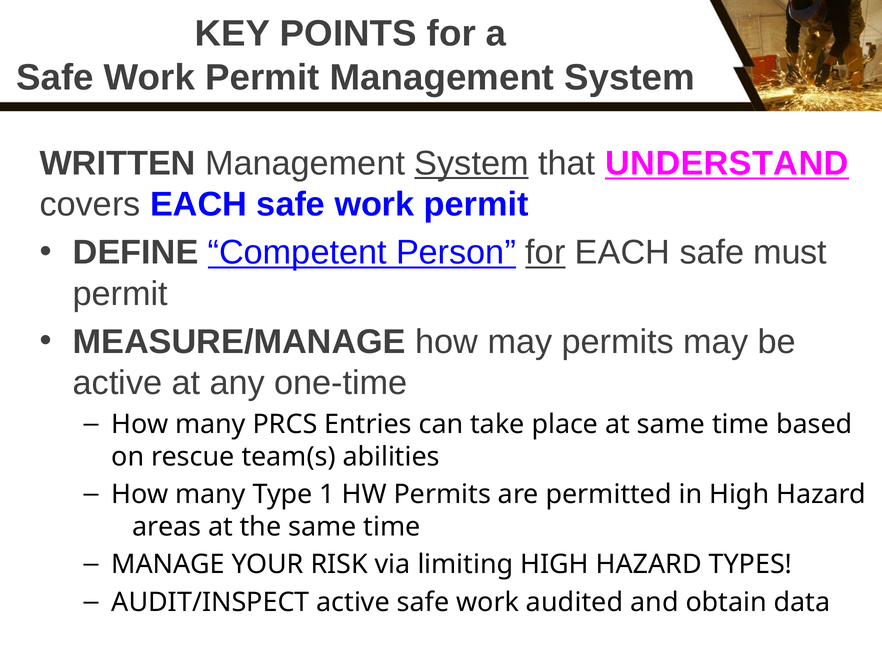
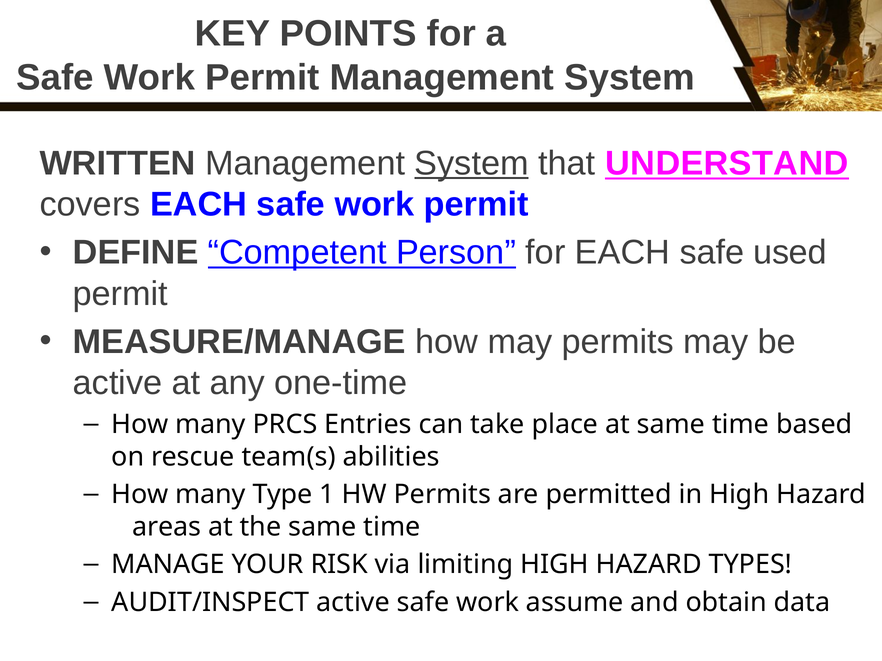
for underline: present -> none (545, 253)
must: must -> used (790, 253)
audited: audited -> assume (575, 603)
